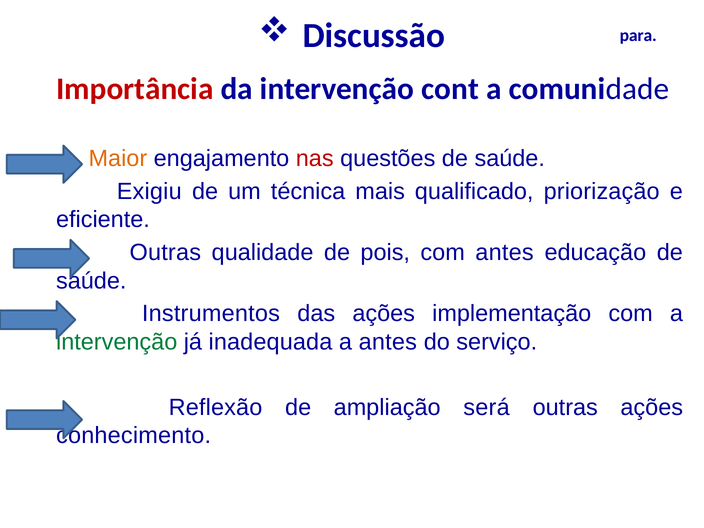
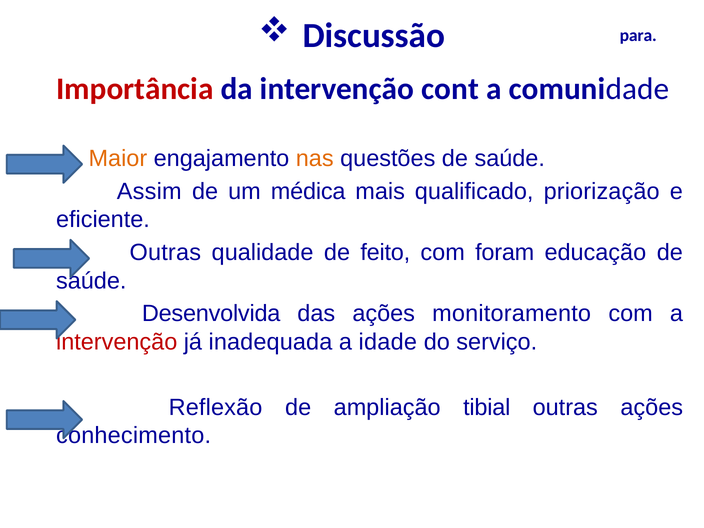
nas colour: red -> orange (315, 159)
Exigiu: Exigiu -> Assim (149, 192)
técnica: técnica -> médica (308, 192)
pois: pois -> feito (385, 253)
com antes: antes -> foram (505, 253)
Instrumentos: Instrumentos -> Desenvolvida (211, 314)
implementação: implementação -> monitoramento (512, 314)
intervenção colour: green -> red (117, 342)
a antes: antes -> idade (388, 342)
será: será -> tibial (487, 407)
